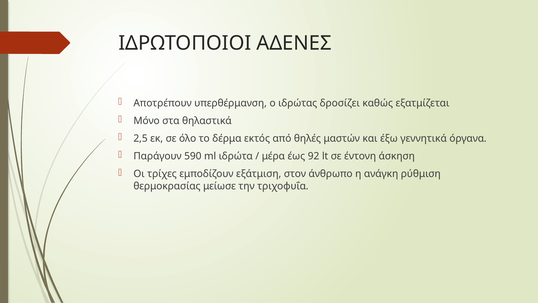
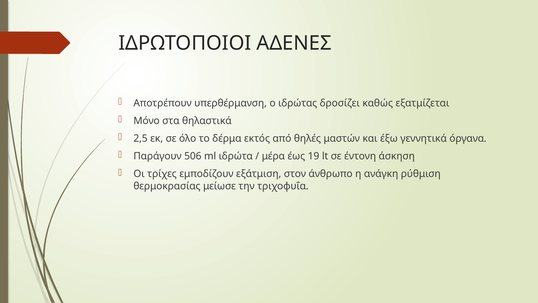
590: 590 -> 506 (193, 156)
92: 92 -> 19 (314, 156)
